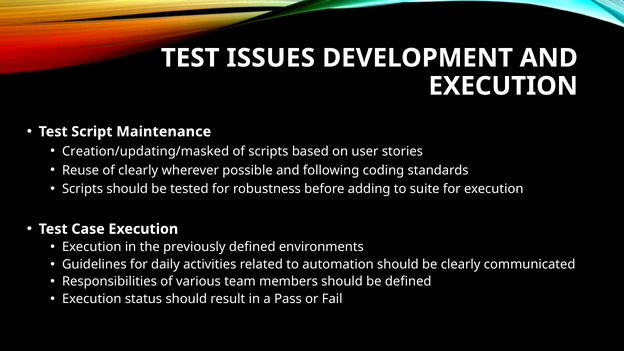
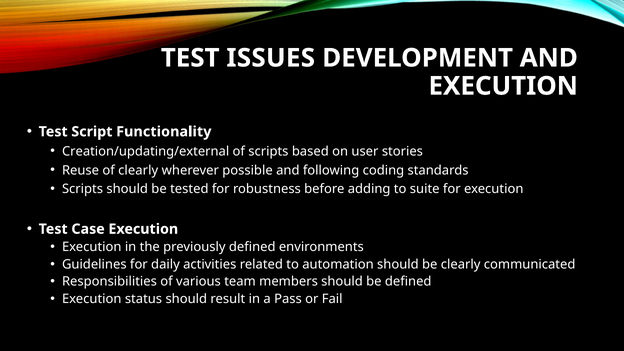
Maintenance: Maintenance -> Functionality (164, 132)
Creation/updating/masked: Creation/updating/masked -> Creation/updating/external (146, 151)
